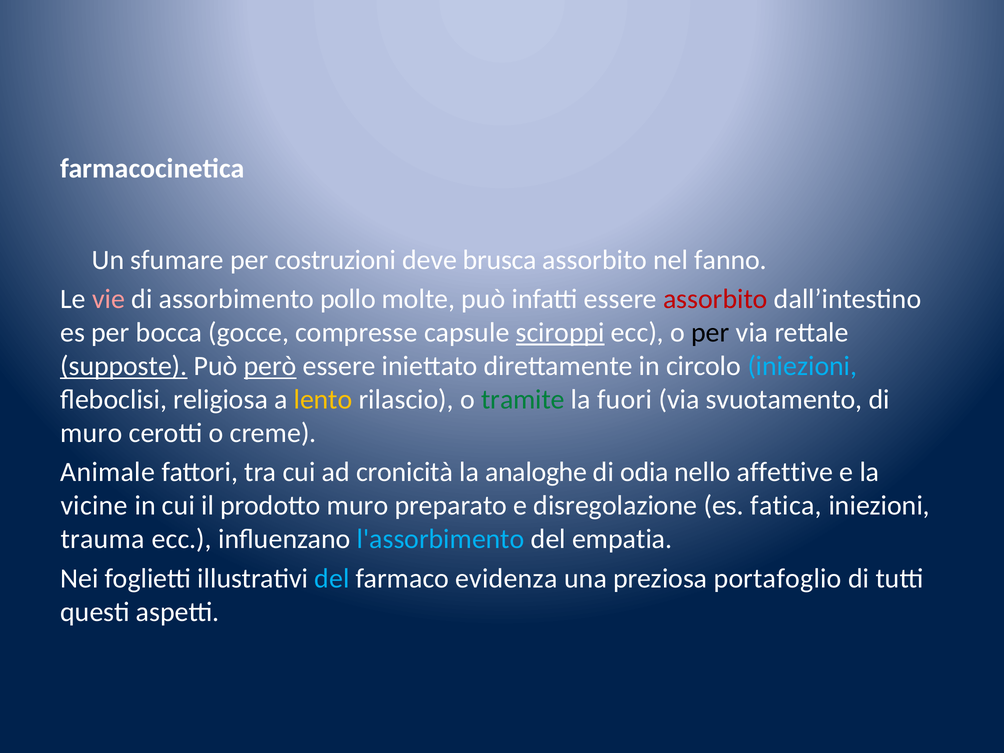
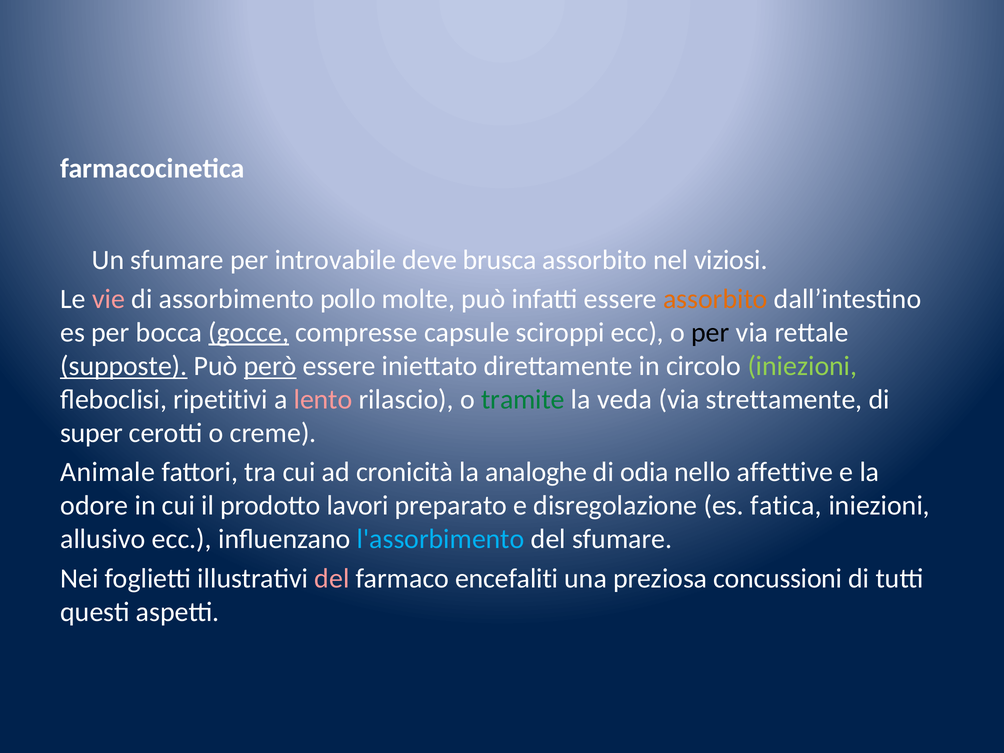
costruzioni: costruzioni -> introvabile (335, 260)
fanno: fanno -> viziosi (731, 260)
assorbito colour: red -> orange (715, 299)
gocce underline: none -> present (249, 333)
sciroppi underline: present -> none (560, 333)
iniezioni colour: light blue -> light green (802, 366)
religiosa: religiosa -> ripetitivi (221, 400)
lento colour: yellow -> pink (323, 400)
fuori: fuori -> veda (625, 400)
svuotamento: svuotamento -> strettamente (784, 400)
muro: muro -> super (91, 433)
vicine: vicine -> odore (94, 506)
prodotto muro: muro -> lavori (358, 506)
trauma: trauma -> allusivo (103, 539)
del empatia: empatia -> sfumare (622, 539)
del colour: light blue -> pink (332, 578)
evidenza: evidenza -> encefaliti (507, 578)
portafoglio: portafoglio -> concussioni (778, 578)
